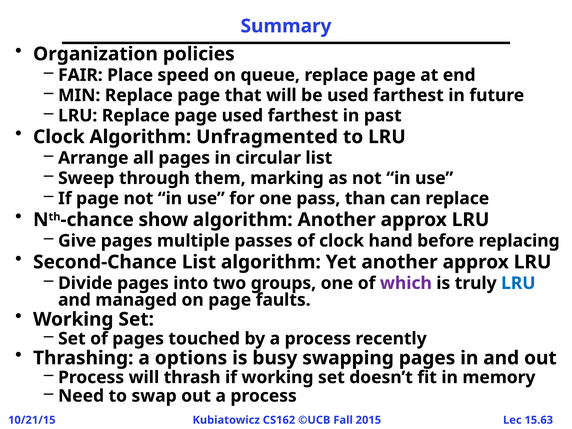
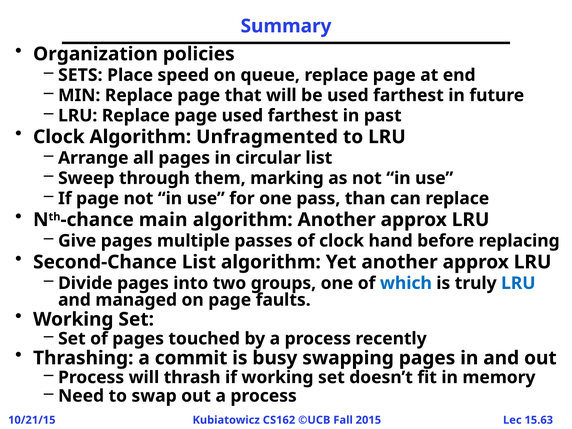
FAIR: FAIR -> SETS (80, 75)
show: show -> main (163, 220)
which colour: purple -> blue (406, 283)
options: options -> commit (191, 358)
